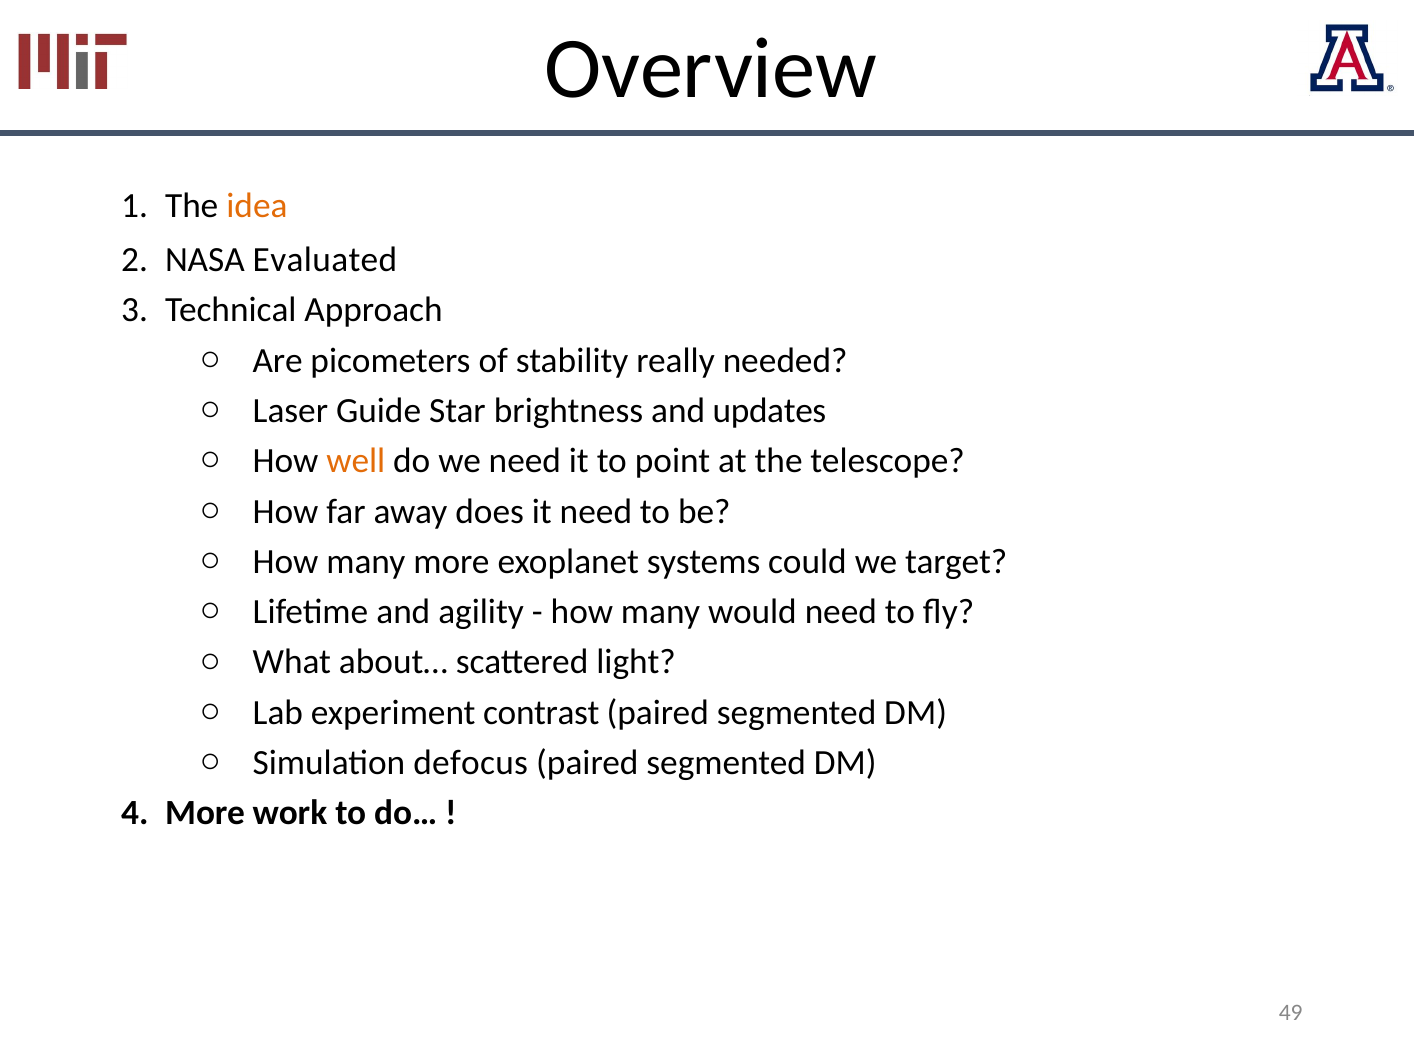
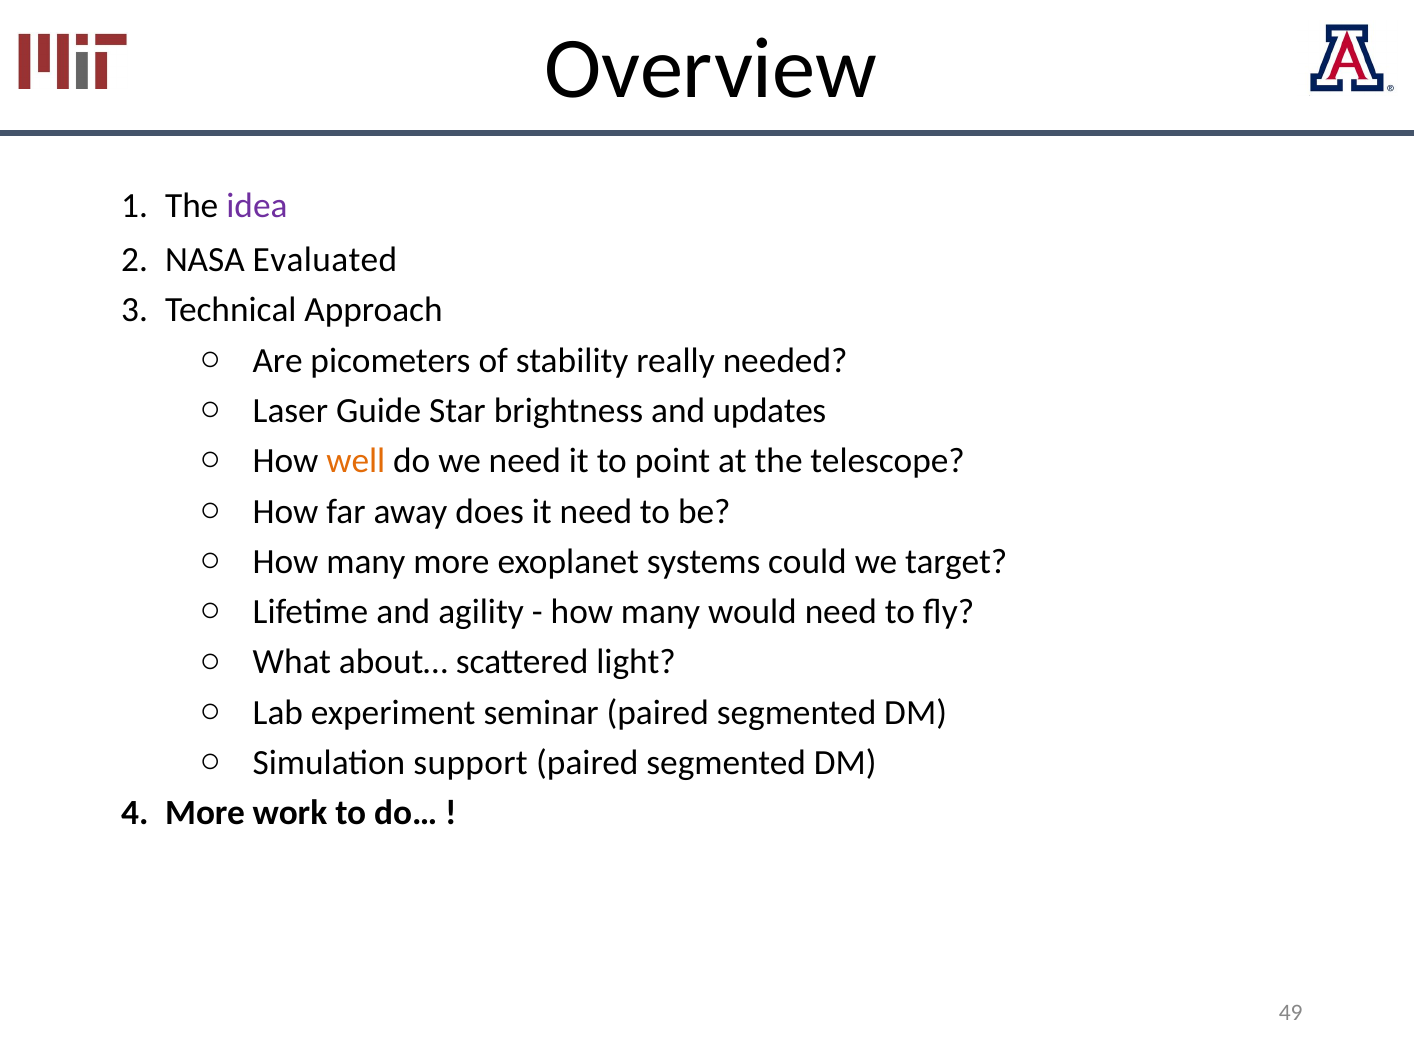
idea colour: orange -> purple (257, 206)
contrast: contrast -> seminar (541, 712)
defocus: defocus -> support (471, 762)
